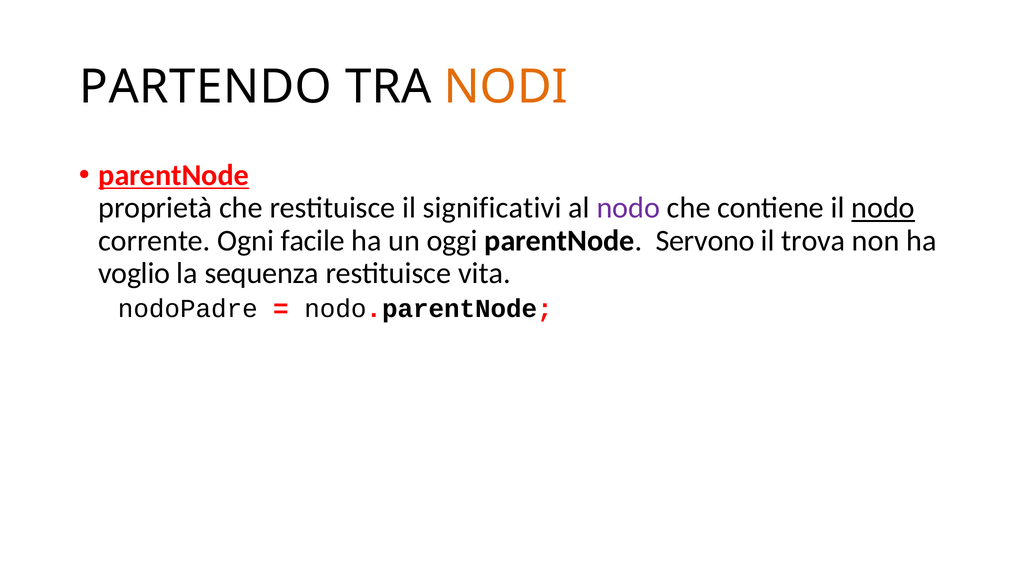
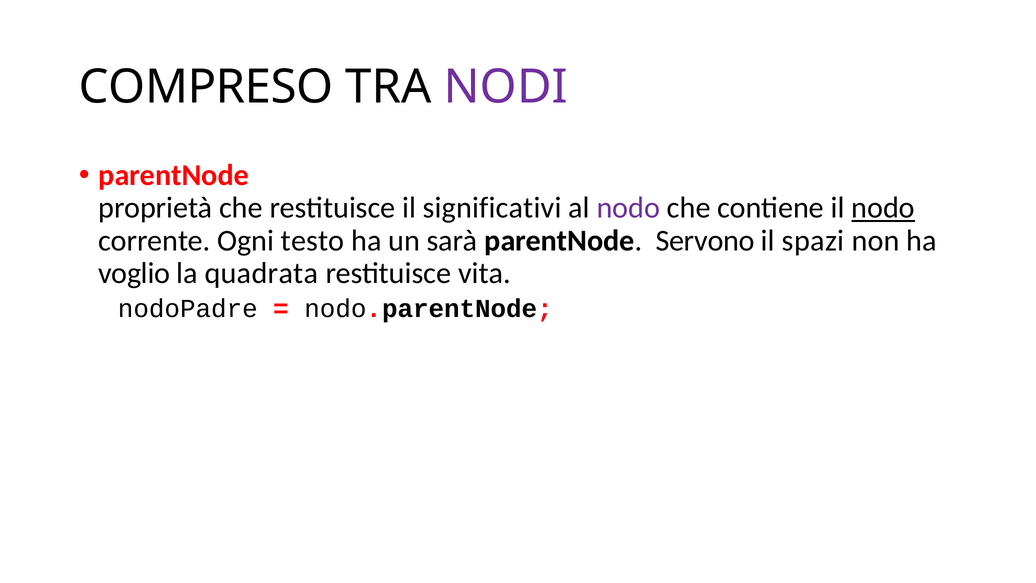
PARTENDO: PARTENDO -> COMPRESO (206, 87)
NODI colour: orange -> purple (506, 87)
parentNode underline: present -> none (174, 175)
facile: facile -> testo (313, 240)
oggi: oggi -> sarà (452, 240)
trova: trova -> spazi (813, 240)
sequenza: sequenza -> quadrata (261, 273)
